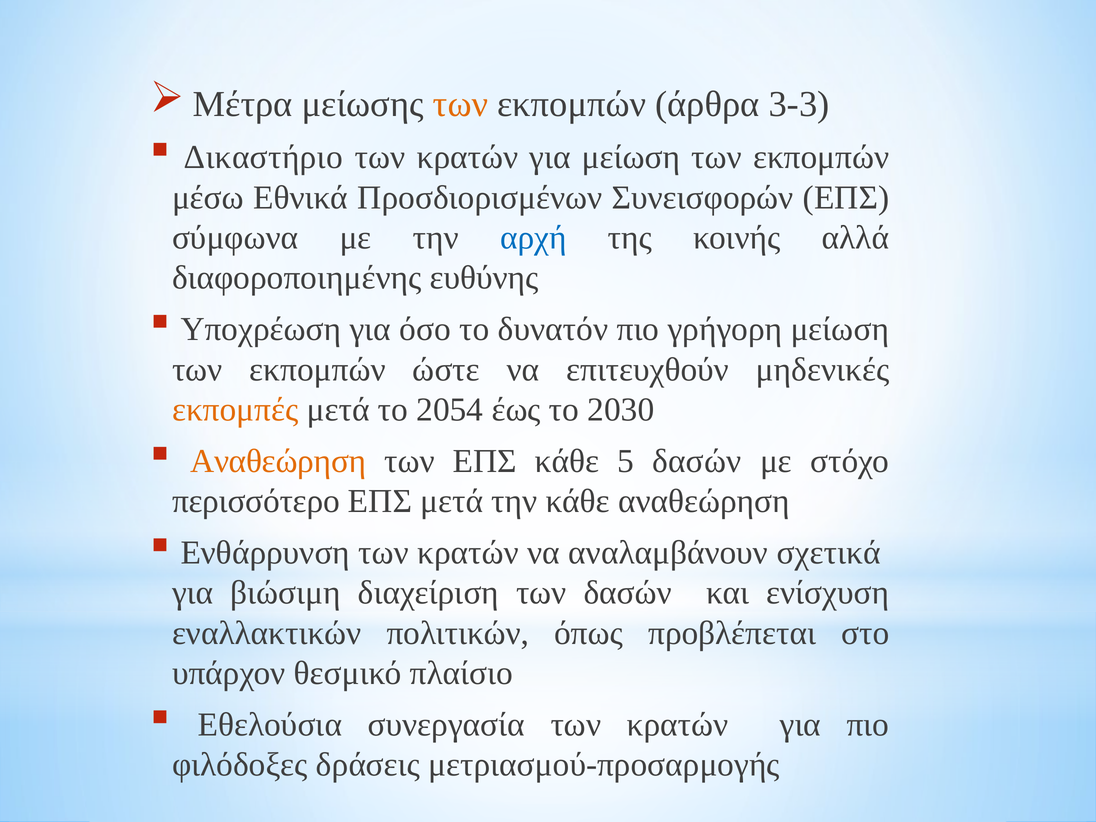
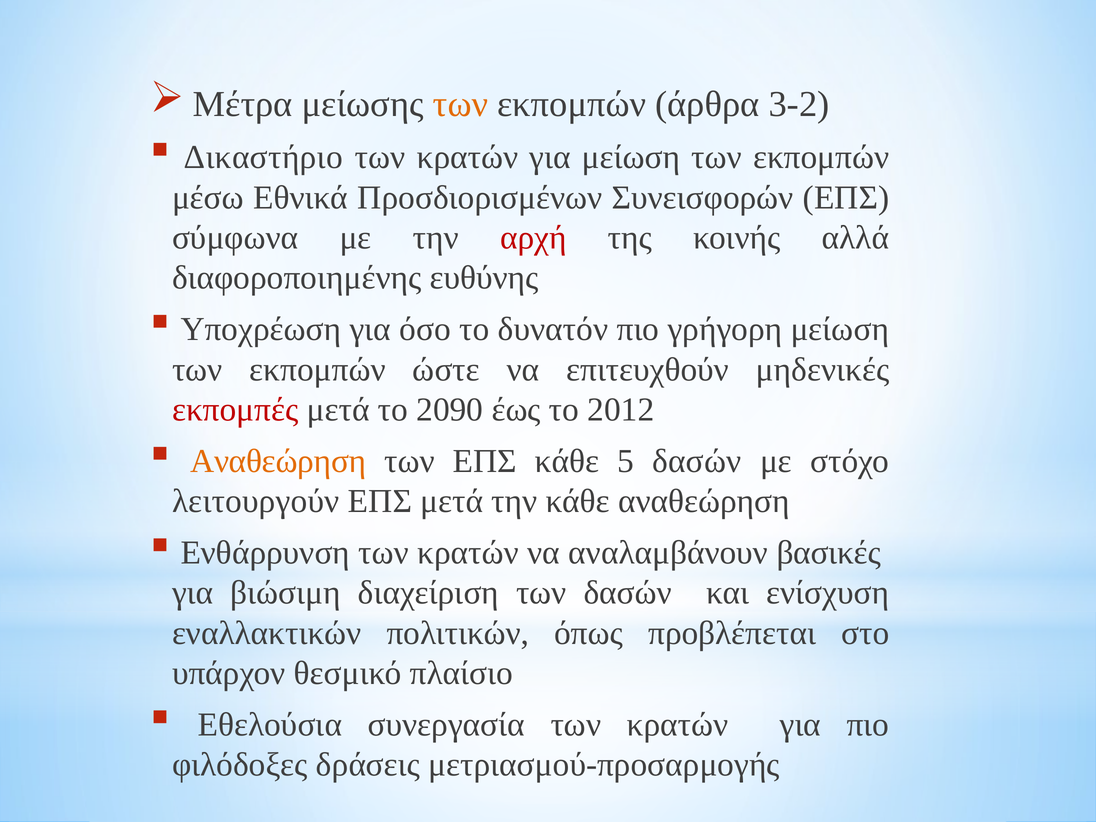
3-3: 3-3 -> 3-2 (799, 104)
αρχή colour: blue -> red (533, 238)
εκπομπές colour: orange -> red (235, 410)
2054: 2054 -> 2090 (450, 410)
2030: 2030 -> 2012 (621, 410)
περισσότερο: περισσότερο -> λειτουργούν (256, 501)
σχετικά: σχετικά -> βασικές (829, 553)
